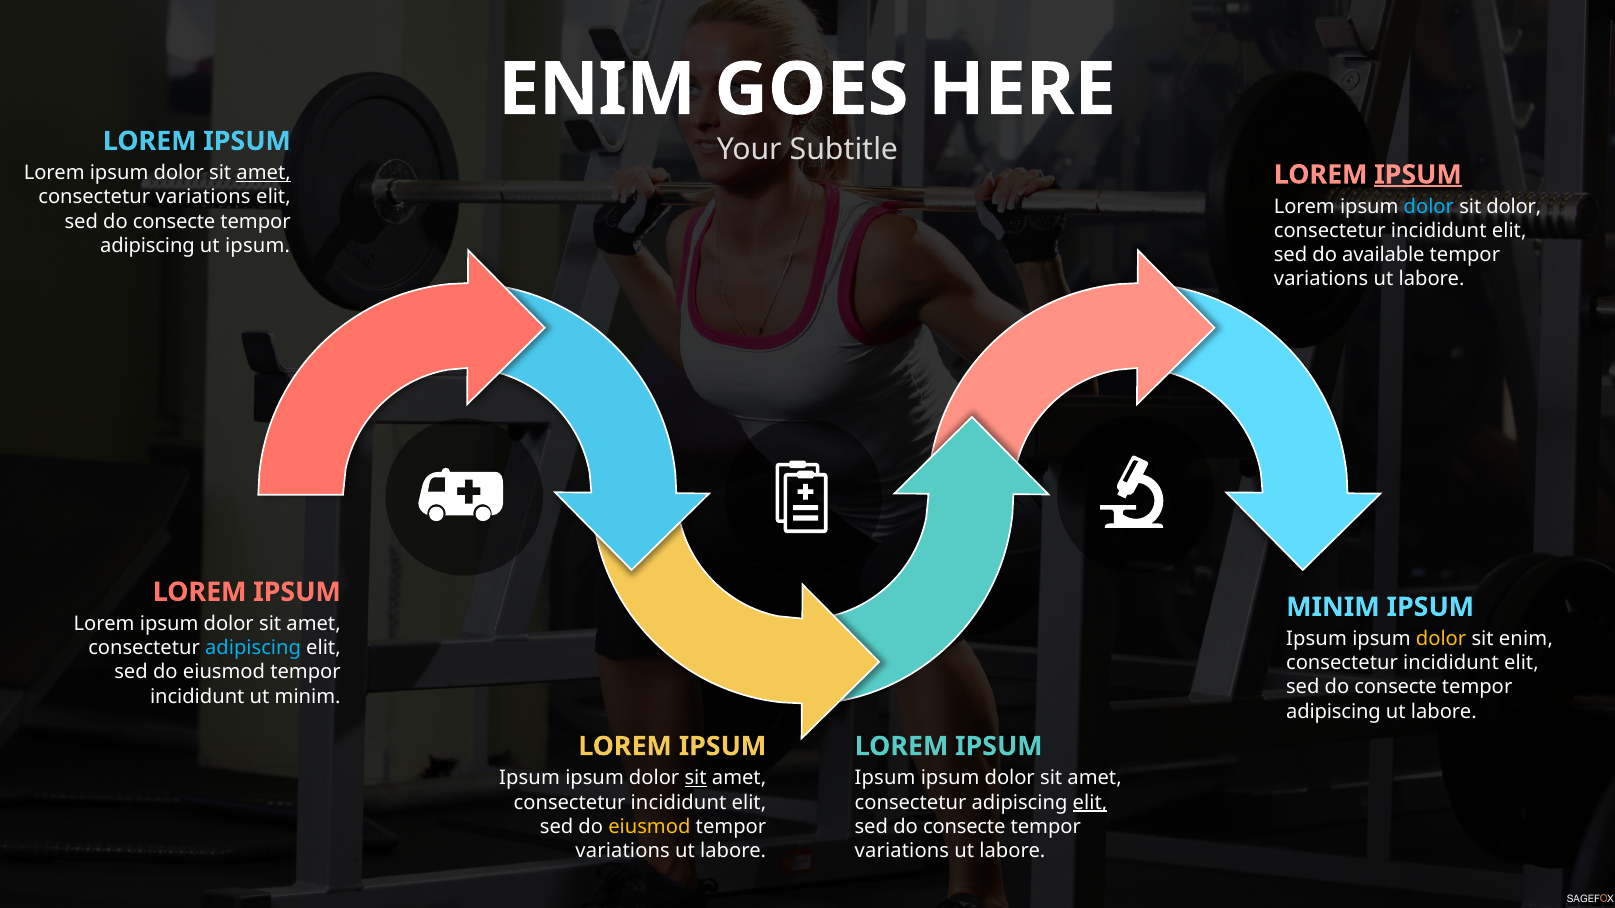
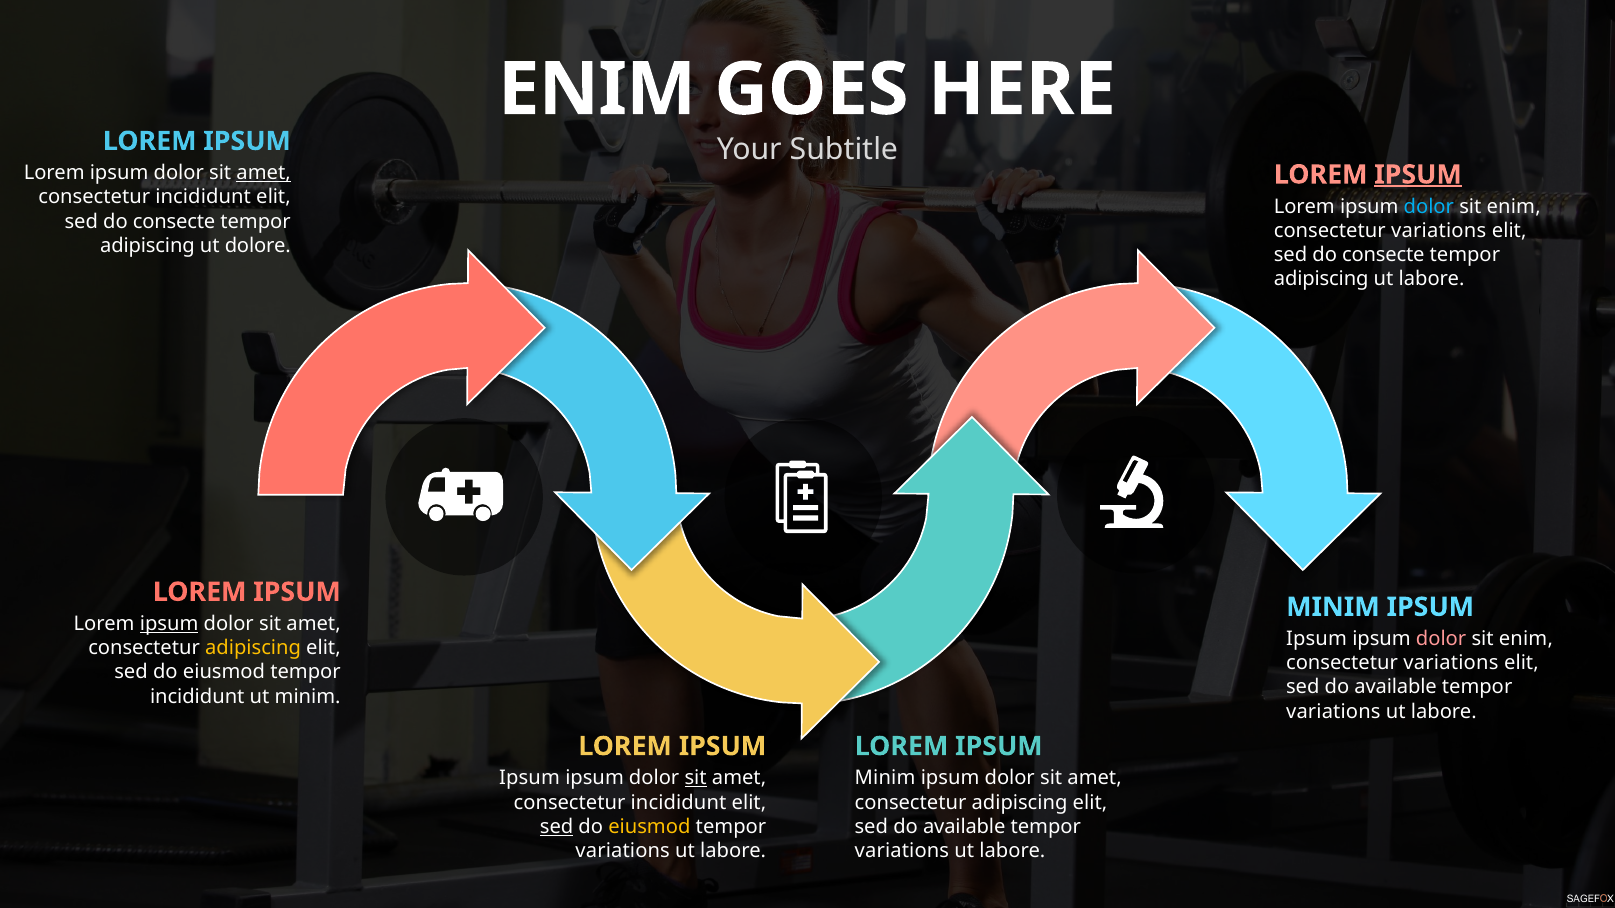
variations: variations -> incididunt (203, 197)
dolor: dolor -> enim (1514, 207)
incididunt: incididunt -> variations (1439, 231)
ut ipsum: ipsum -> dolore (258, 246)
available: available -> consecte (1383, 255)
variations: variations -> adipiscing (1321, 279)
ipsum underline: none -> present (169, 624)
dolor colour: yellow -> pink (1441, 639)
adipiscing colour: light blue -> yellow (253, 648)
incididunt: incididunt -> variations (1451, 663)
consecte: consecte -> available (1396, 688)
adipiscing: adipiscing -> variations (1333, 712)
Ipsum: Ipsum -> Minim (885, 779)
elit underline: present -> none (1090, 803)
sed underline: none -> present (557, 827)
consecte: consecte -> available (964, 827)
